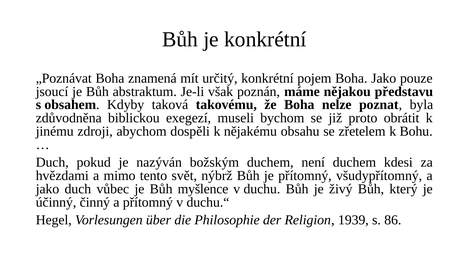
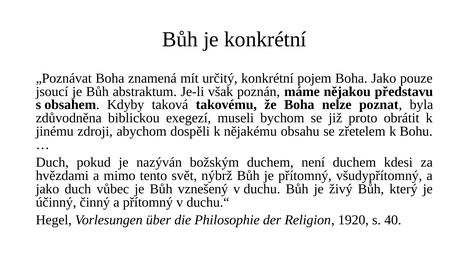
myšlence: myšlence -> vznešený (203, 189)
1939: 1939 -> 1920 (353, 220)
86: 86 -> 40 (393, 220)
